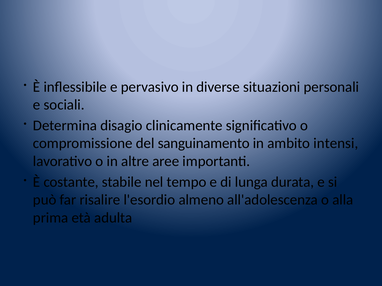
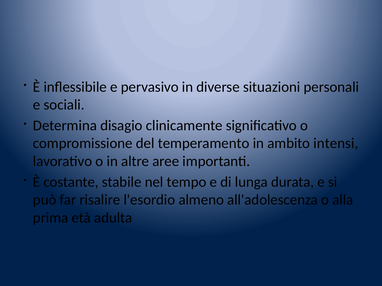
sanguinamento: sanguinamento -> temperamento (204, 144)
